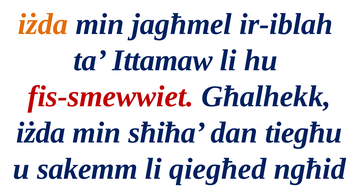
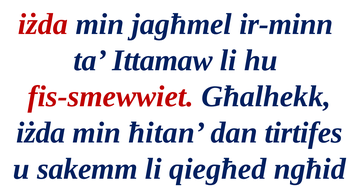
iżda colour: orange -> red (43, 24)
ir-iblah: ir-iblah -> ir-minn (286, 24)
sħiħa: sħiħa -> ħitan (167, 133)
tiegħu: tiegħu -> tirtifes (304, 133)
